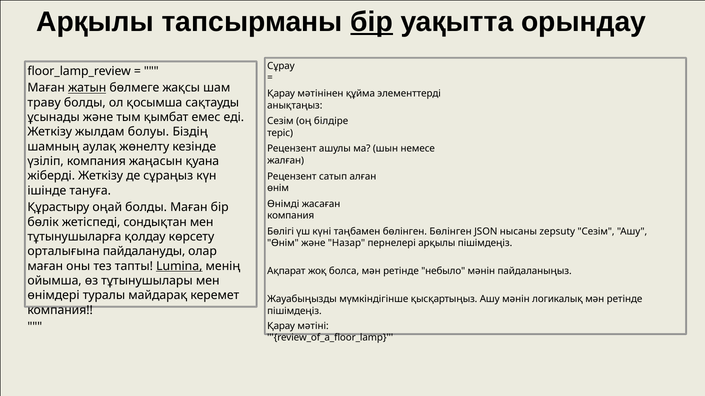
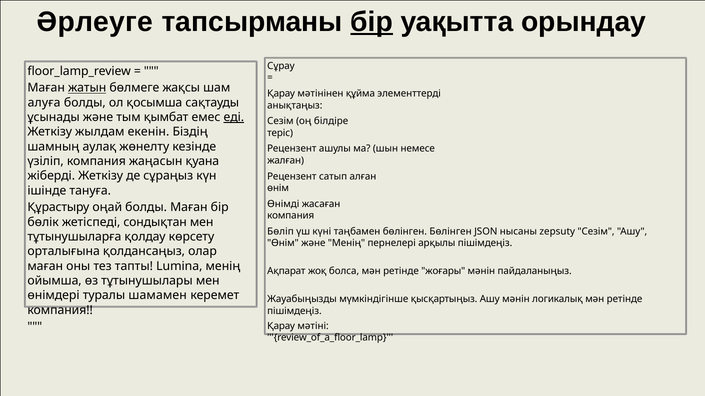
Арқылы: Арқылы -> Әрлеуге (95, 22)
траву: траву -> алуға (44, 103)
еді underline: none -> present (234, 117)
болуы: болуы -> екенін (148, 132)
Бөлігі: Бөлігі -> Бөліп (280, 232)
және Назар: Назар -> Менің (346, 244)
пайдалануды: пайдалануды -> қолдансаңыз (144, 252)
Lumina underline: present -> none (179, 266)
небыло: небыло -> жоғары (443, 272)
майдарақ: майдарақ -> шамамен (158, 296)
